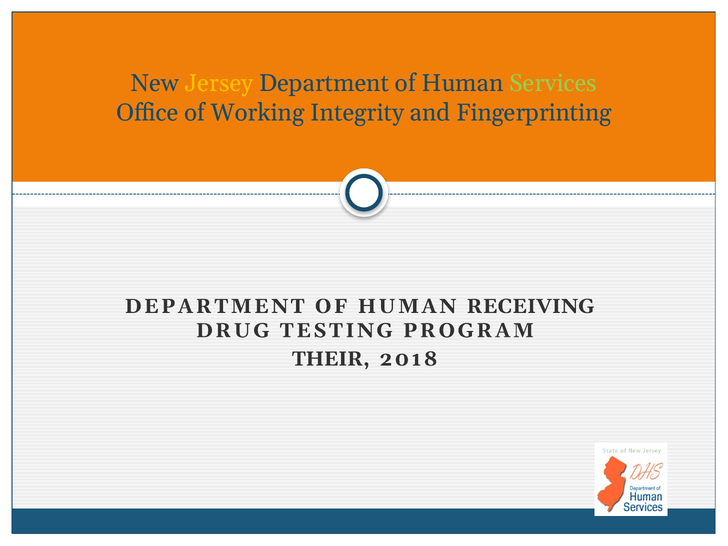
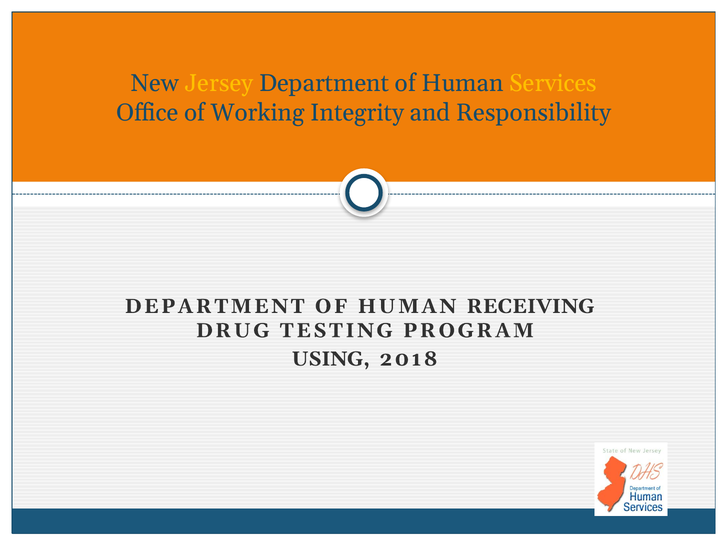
Services colour: light green -> yellow (553, 83)
Fingerprinting: Fingerprinting -> Responsibility (534, 113)
THEIR: THEIR -> USING (331, 359)
